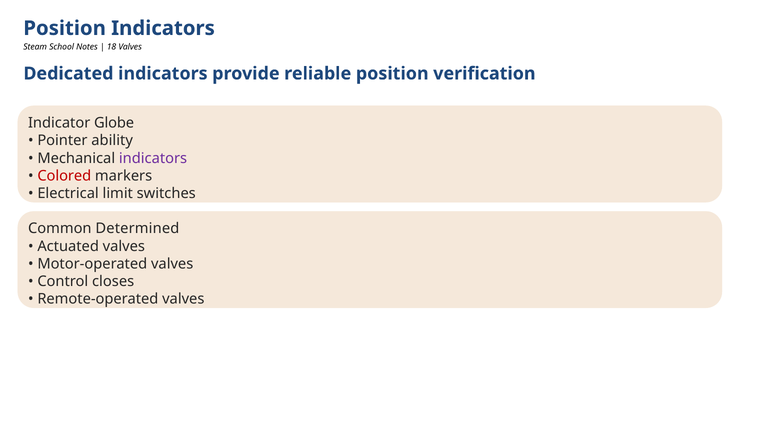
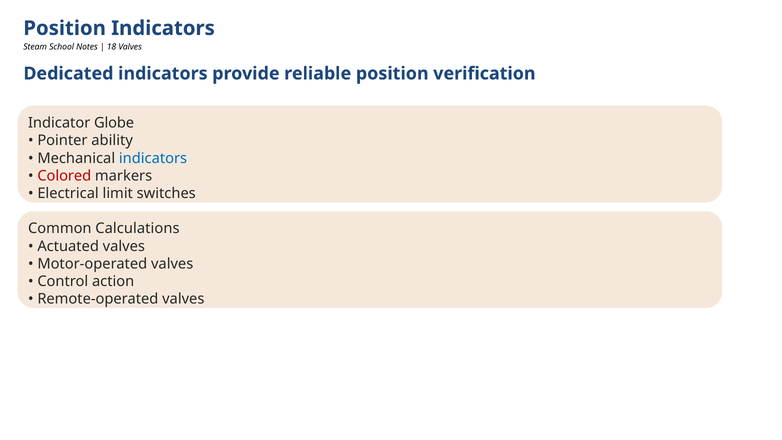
indicators colour: purple -> blue (153, 158)
Determined: Determined -> Calculations (137, 229)
closes: closes -> action (113, 282)
